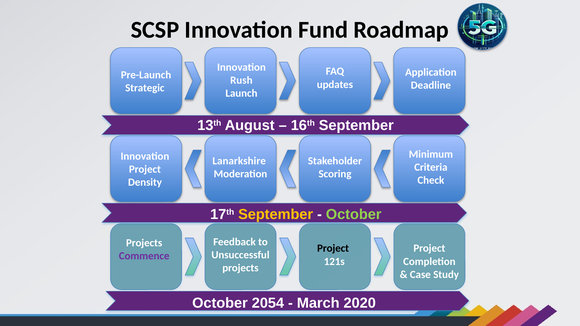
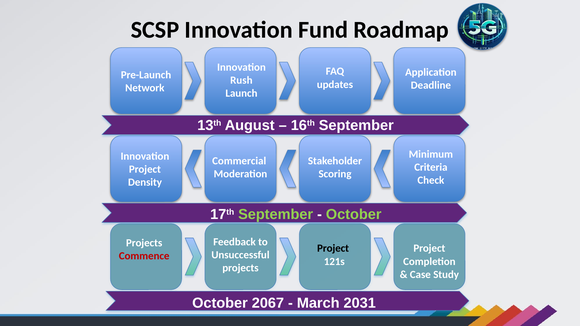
Strategic: Strategic -> Network (145, 88)
Lanarkshire: Lanarkshire -> Commercial (239, 161)
September colour: yellow -> light green (276, 214)
Commence colour: purple -> red (144, 256)
2054: 2054 -> 2067 (268, 303)
2020: 2020 -> 2031 (360, 303)
